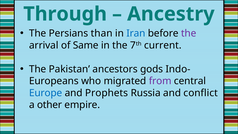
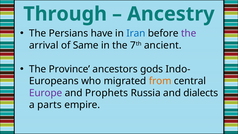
than: than -> have (102, 33)
current: current -> ancient (163, 45)
Pakistan: Pakistan -> Province (69, 69)
from colour: purple -> orange (160, 81)
Europe colour: blue -> purple (46, 93)
conflict: conflict -> dialects (201, 93)
other: other -> parts (49, 105)
